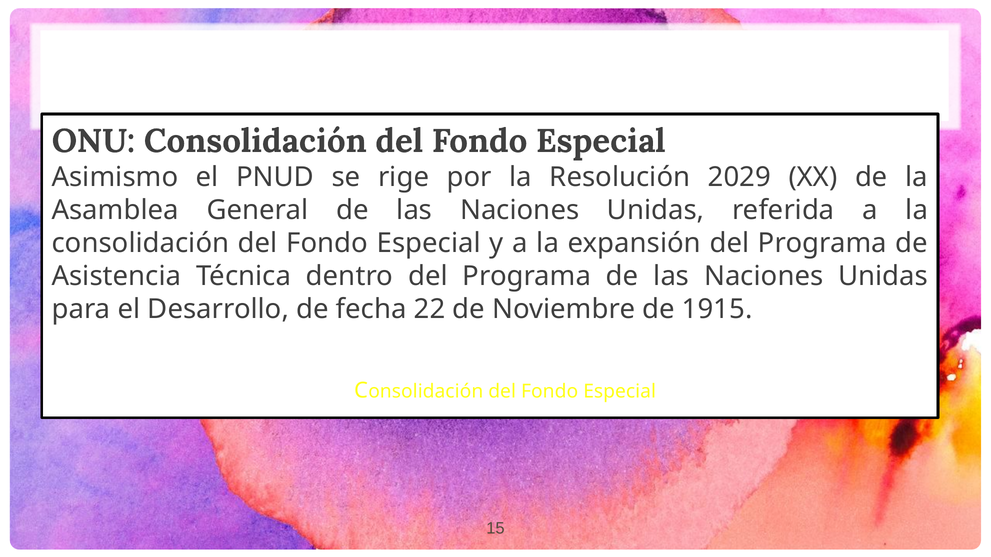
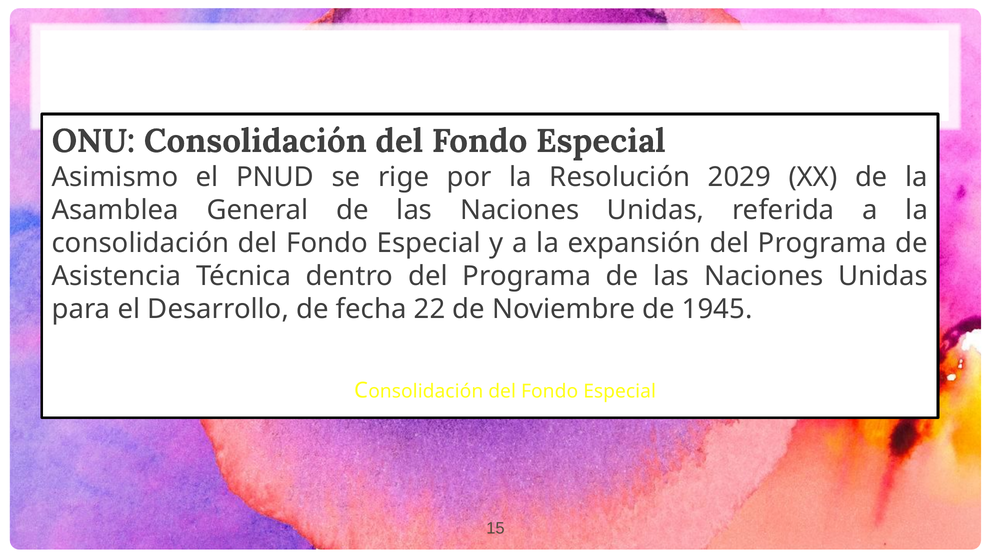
1915: 1915 -> 1945 (717, 309)
